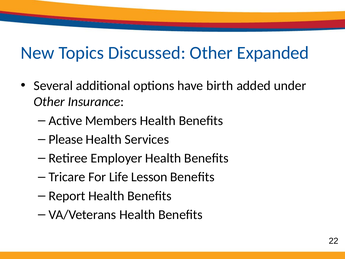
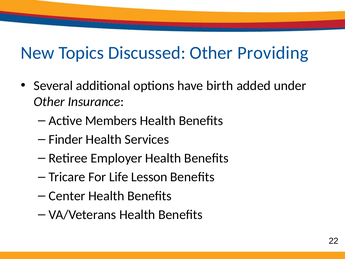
Expanded: Expanded -> Providing (273, 53)
Please: Please -> Finder (66, 139)
Report: Report -> Center (67, 196)
